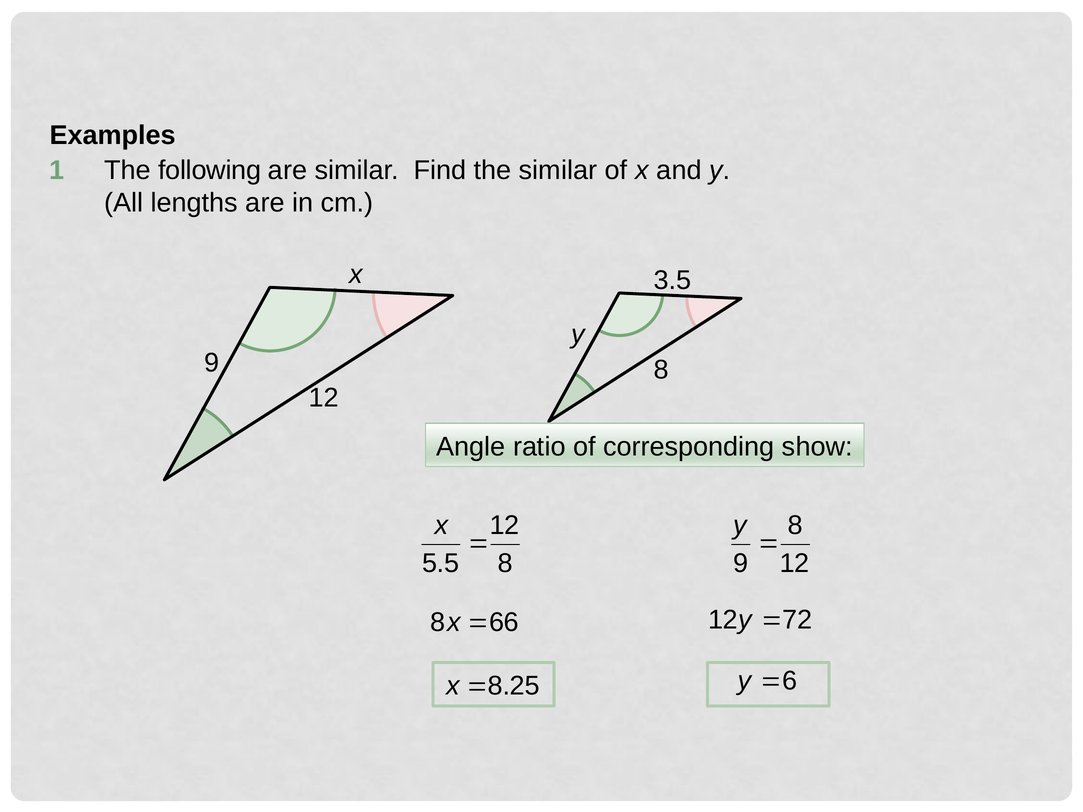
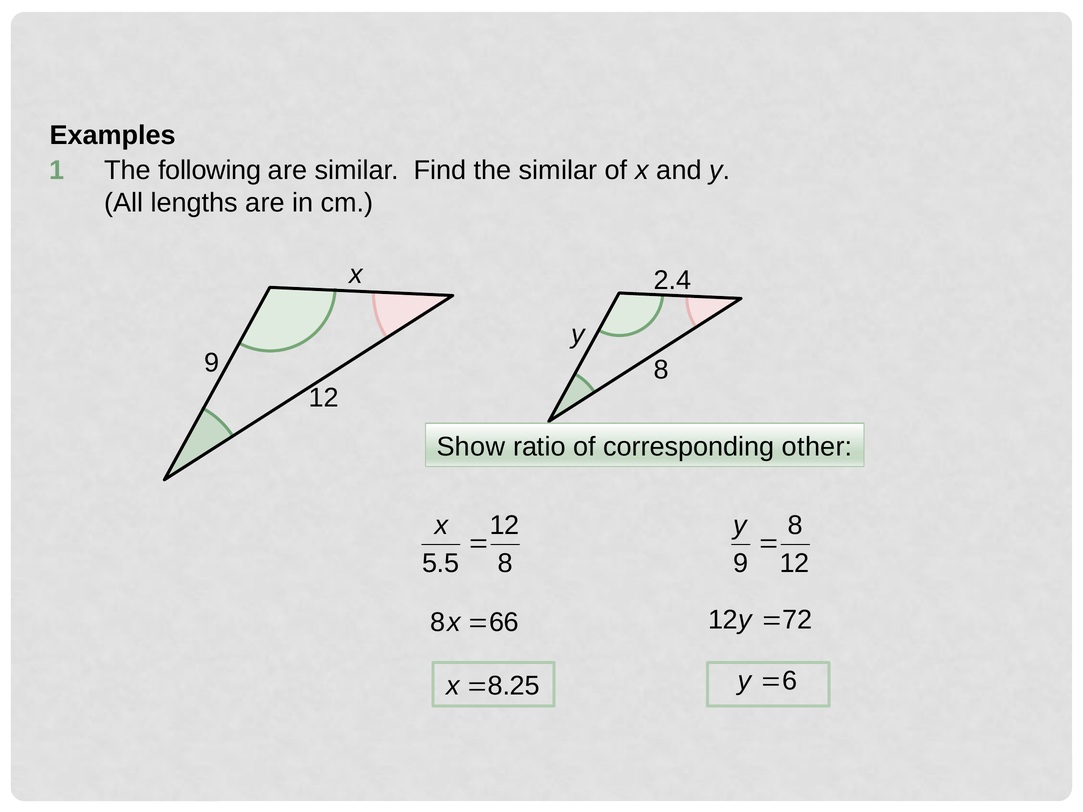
3.5: 3.5 -> 2.4 (673, 281)
Angle: Angle -> Show (471, 447)
show: show -> other (817, 447)
